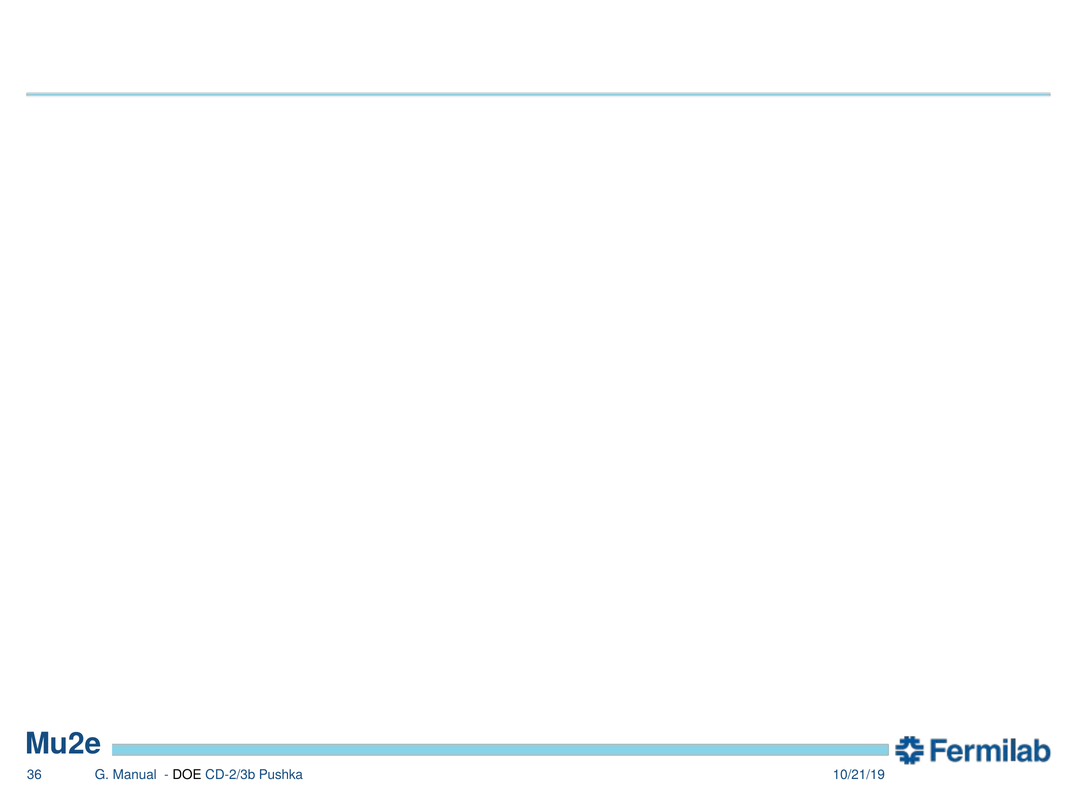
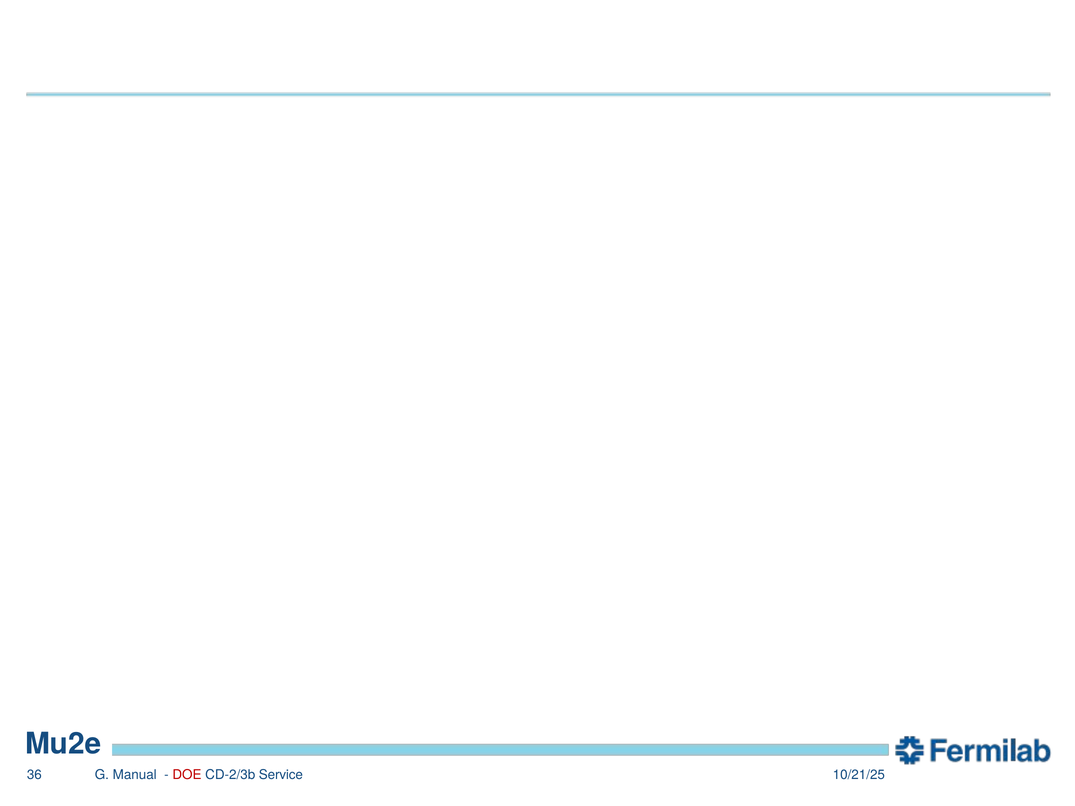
DOE colour: black -> red (187, 775)
Pushka: Pushka -> Service (281, 775)
10/21/19: 10/21/19 -> 10/21/25 (859, 775)
